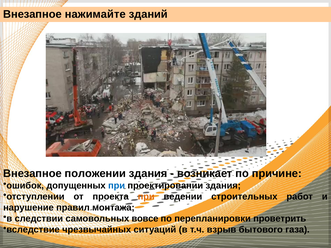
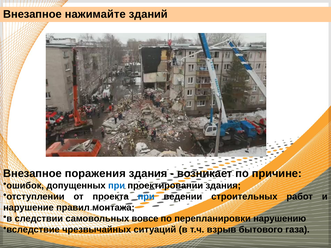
положении: положении -> поражения (95, 174)
при colour: orange -> blue (146, 197)
проветрить: проветрить -> нарушению (280, 219)
